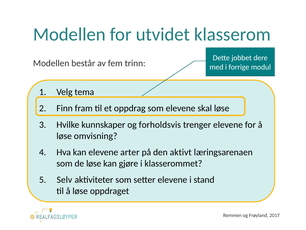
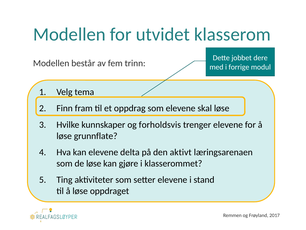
omvisning: omvisning -> grunnflate (96, 136)
arter: arter -> delta (130, 152)
Selv: Selv -> Ting (64, 179)
